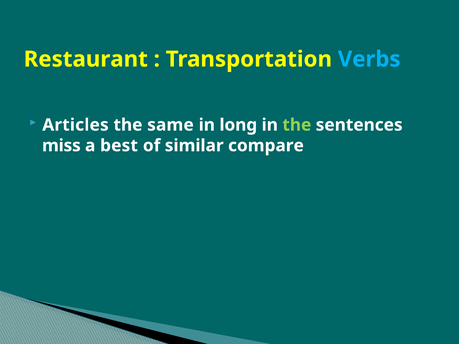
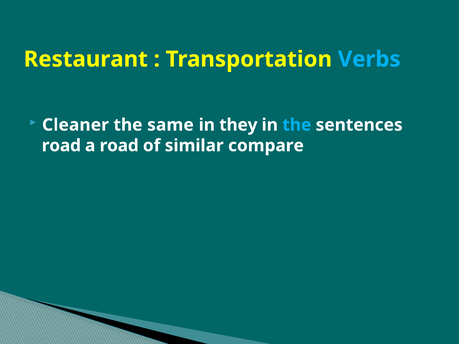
Articles: Articles -> Cleaner (75, 125)
long: long -> they (238, 125)
the colour: light green -> light blue (297, 125)
miss: miss -> road (61, 146)
a best: best -> road (119, 146)
